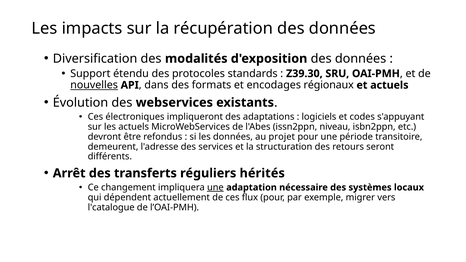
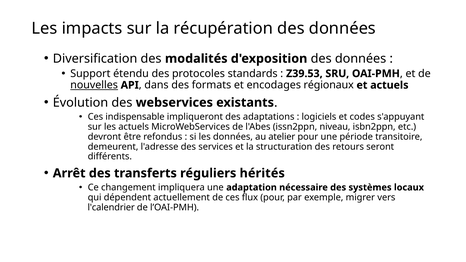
Z39.30: Z39.30 -> Z39.53 (304, 74)
électroniques: électroniques -> indispensable (135, 117)
projet: projet -> atelier (282, 137)
une underline: present -> none (215, 188)
l'catalogue: l'catalogue -> l'calendrier (111, 207)
